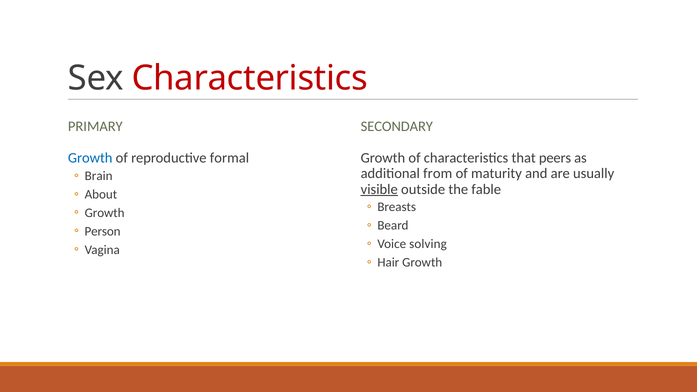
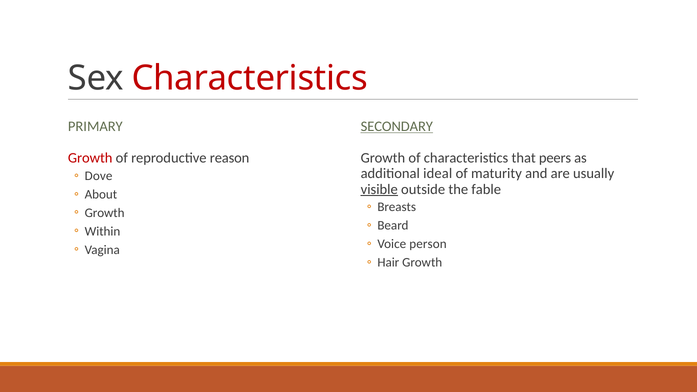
SECONDARY underline: none -> present (397, 126)
Growth colour: blue -> red (90, 158)
formal: formal -> reason (230, 158)
from: from -> ideal (438, 174)
Brain: Brain -> Dove (99, 176)
Person: Person -> Within (102, 231)
solving: solving -> person (428, 244)
